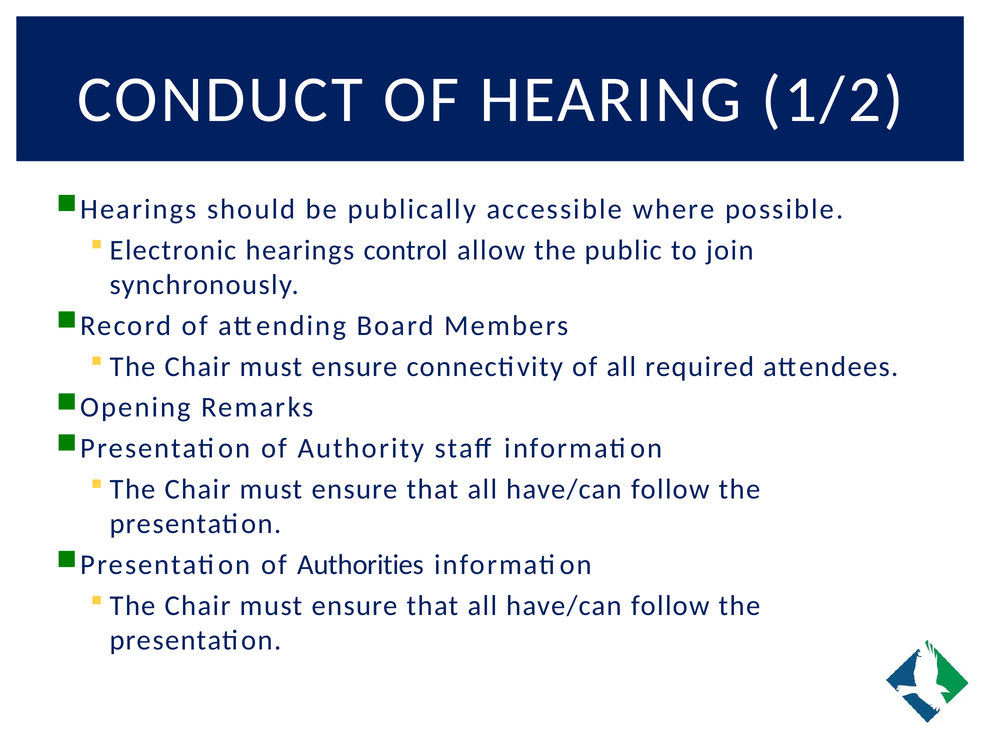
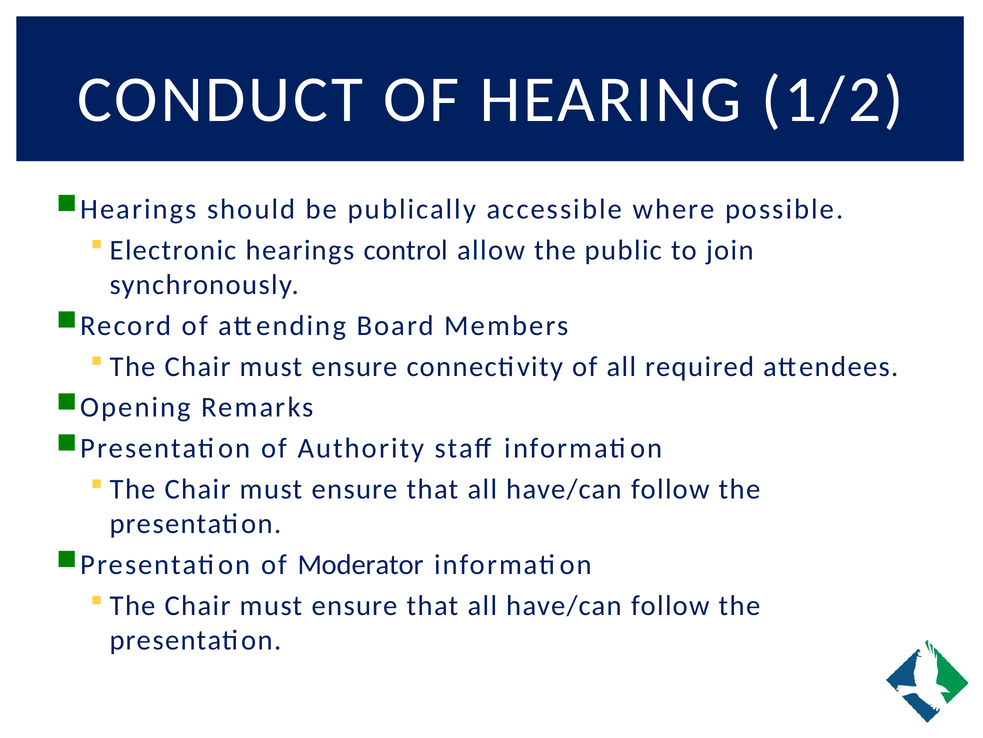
Authorities: Authorities -> Moderator (361, 564)
